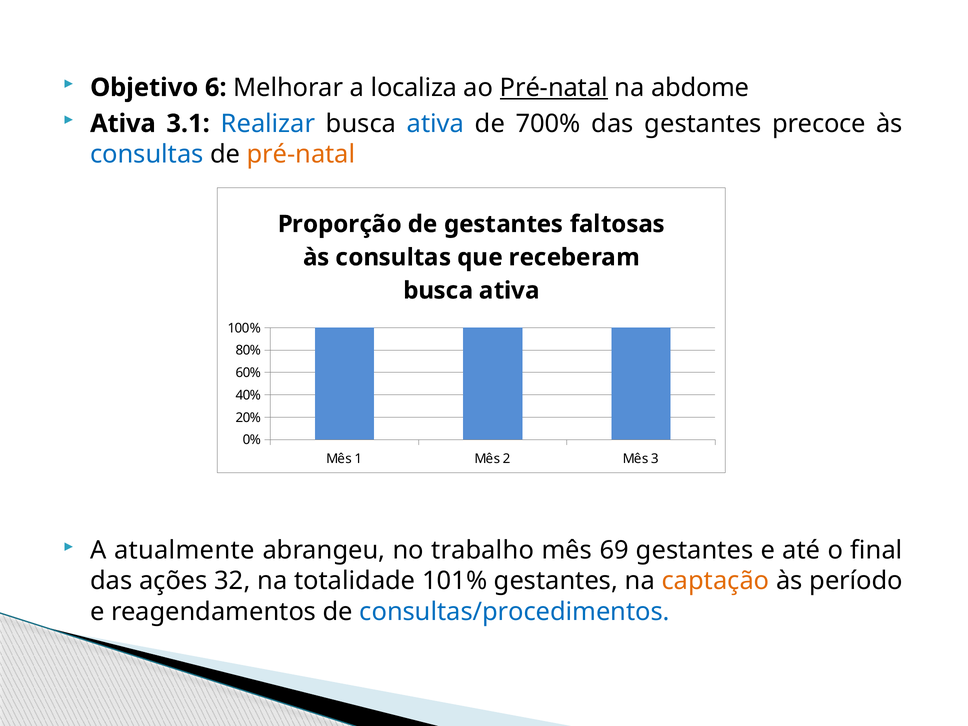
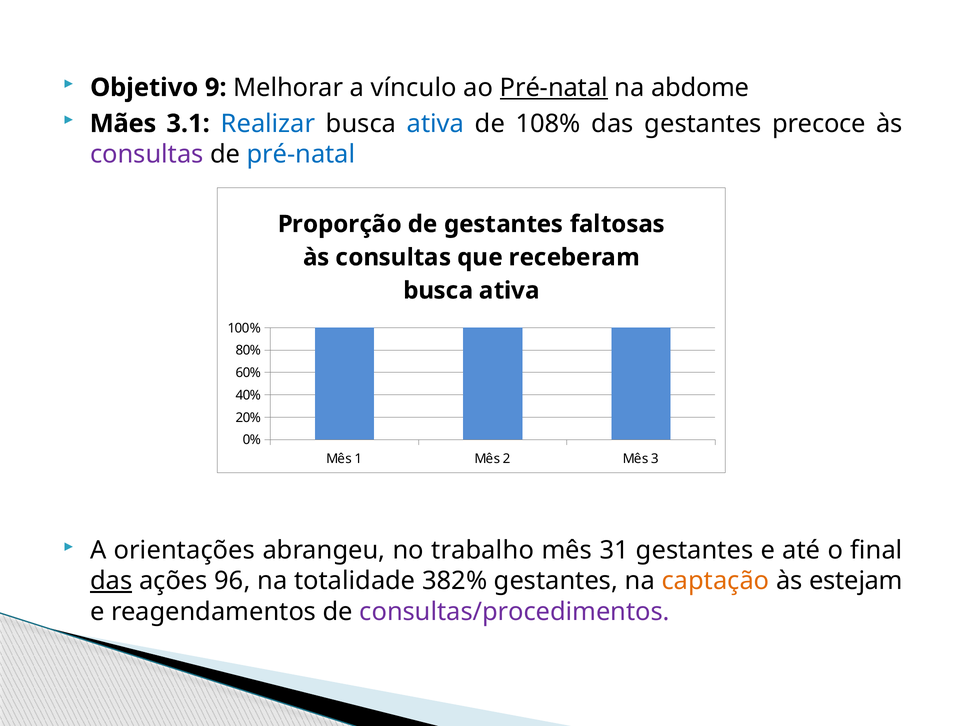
6: 6 -> 9 (216, 88)
localiza: localiza -> vínculo (414, 88)
Ativa: Ativa -> Mães (123, 124)
700%: 700% -> 108% (548, 124)
consultas colour: blue -> purple (147, 154)
pré-natal colour: orange -> blue (301, 154)
atualmente: atualmente -> orientações (184, 550)
69: 69 -> 31 (614, 550)
das underline: none -> present (111, 581)
32: 32 -> 96 (232, 581)
101%: 101% -> 382% (455, 581)
período: período -> estejam (856, 581)
consultas/procedimentos colour: blue -> purple (515, 612)
